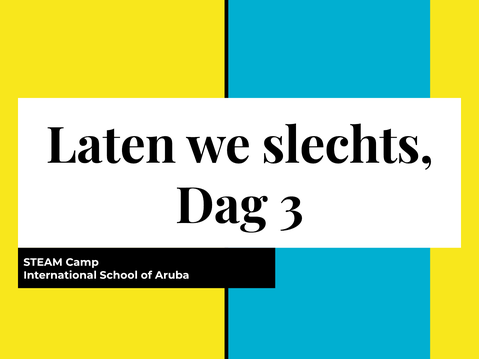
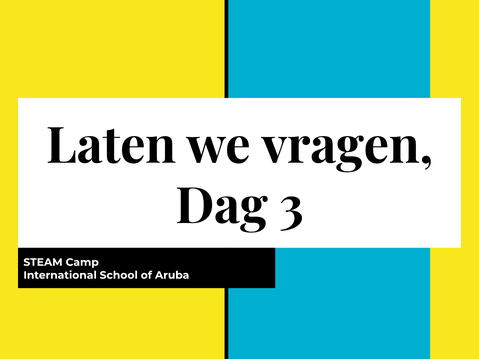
slechts: slechts -> vragen (347, 146)
